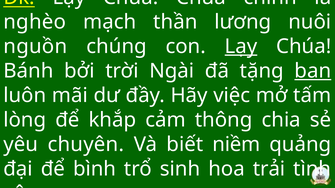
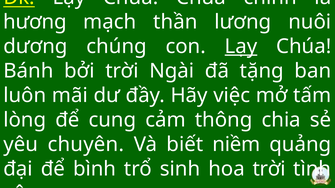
nghèo: nghèo -> hương (35, 22)
nguồn: nguồn -> dương (35, 47)
ban underline: present -> none (313, 71)
khắp: khắp -> cung (112, 120)
hoa trải: trải -> trời (269, 169)
